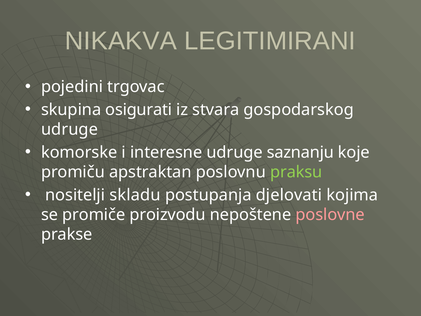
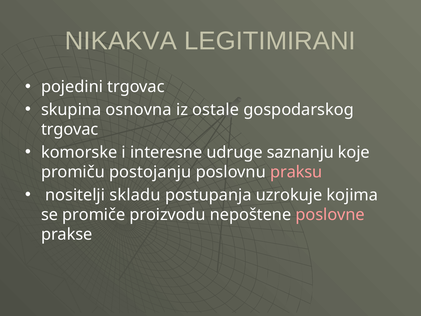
osigurati: osigurati -> osnovna (139, 110)
stvara: stvara -> ostale (216, 110)
udruge: udruge -> trgovac (70, 129)
apstraktan: apstraktan -> postojanju (150, 172)
praksu colour: light green -> pink (296, 172)
djelovati: djelovati -> uzrokuje (289, 195)
